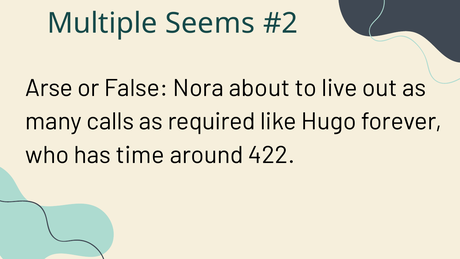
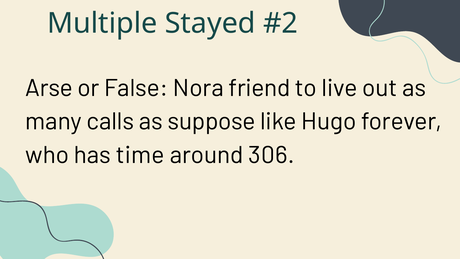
Seems: Seems -> Stayed (210, 23)
about: about -> friend (260, 88)
required: required -> suppose (212, 121)
422: 422 -> 306 (271, 155)
